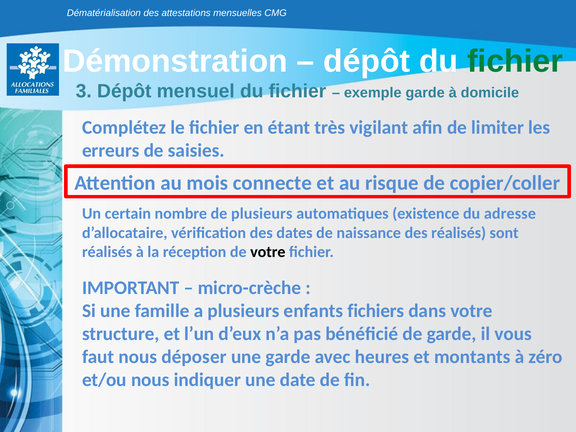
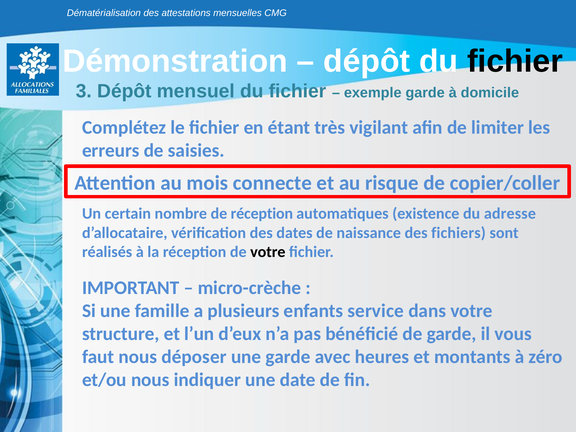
fichier colour: green -> black (515, 61)
de plusieurs: plusieurs -> réception (262, 214)
des réalisés: réalisés -> fichiers (459, 233)
fichiers: fichiers -> service (376, 311)
